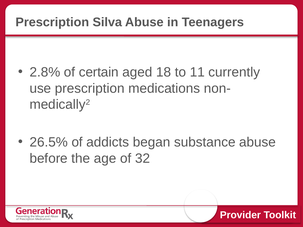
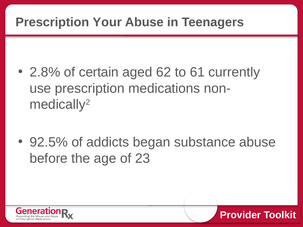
Silva: Silva -> Your (107, 22)
18: 18 -> 62 (164, 72)
11: 11 -> 61 (197, 72)
26.5%: 26.5% -> 92.5% (49, 142)
32: 32 -> 23 (143, 159)
